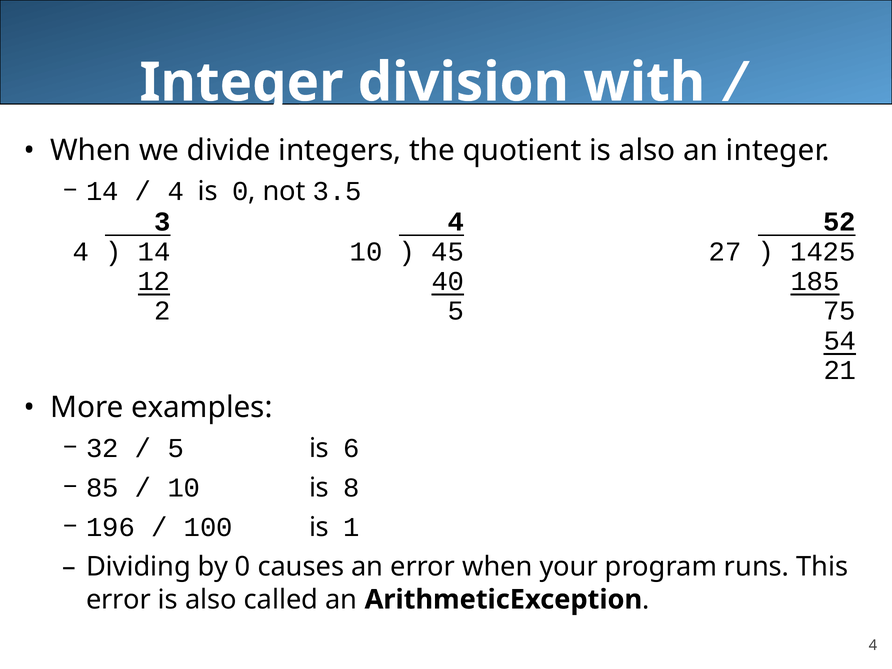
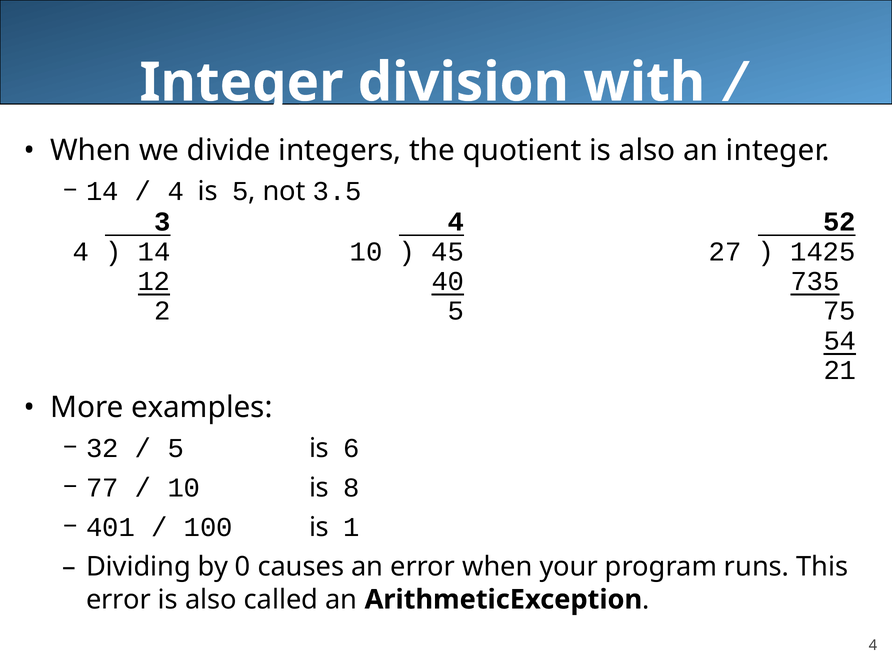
is 0: 0 -> 5 (240, 191)
185: 185 -> 735 (815, 281)
85: 85 -> 77 (102, 488)
196: 196 -> 401 (110, 527)
